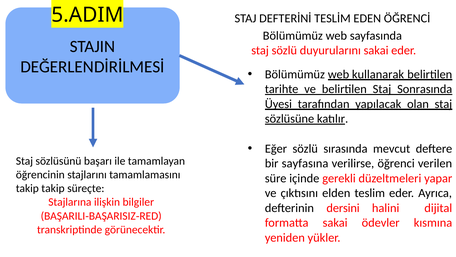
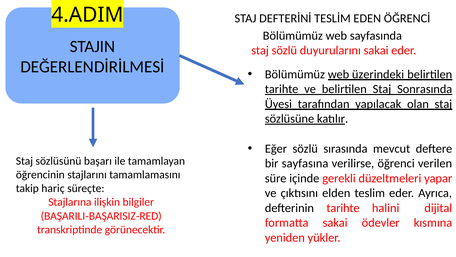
5.ADIM: 5.ADIM -> 4.ADIM (87, 15)
kullanarak: kullanarak -> üzerindeki (378, 74)
takip takip: takip -> hariç (53, 188)
defterinin dersini: dersini -> tarihte (343, 208)
